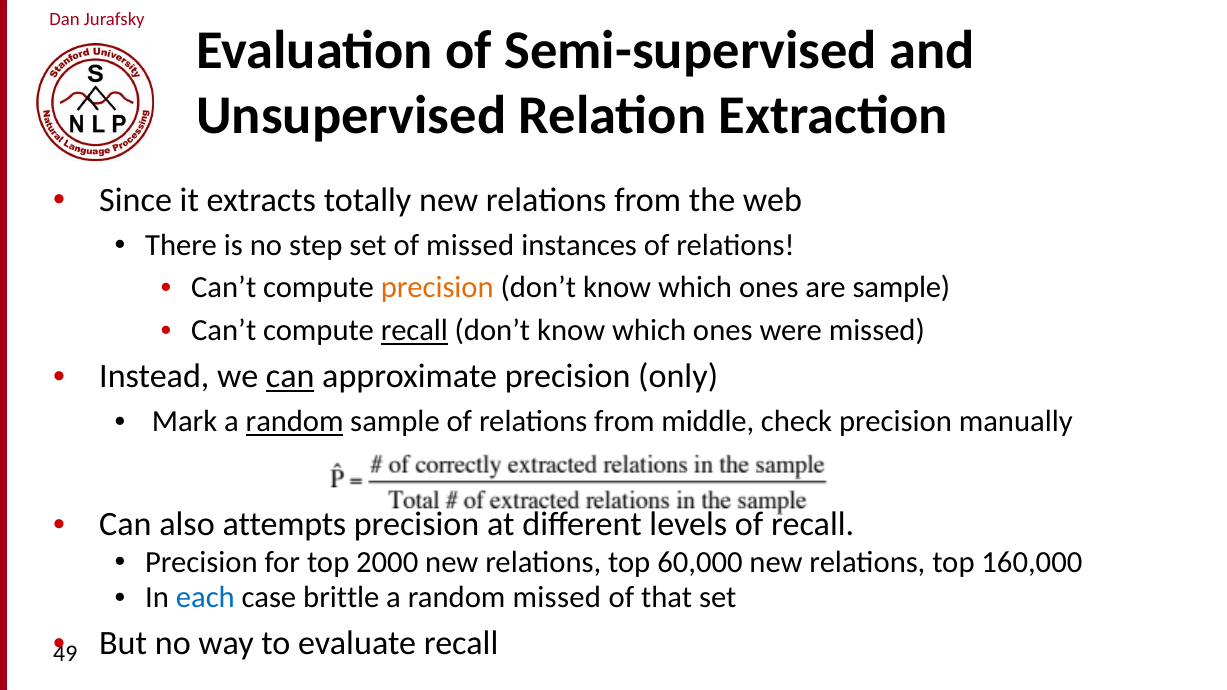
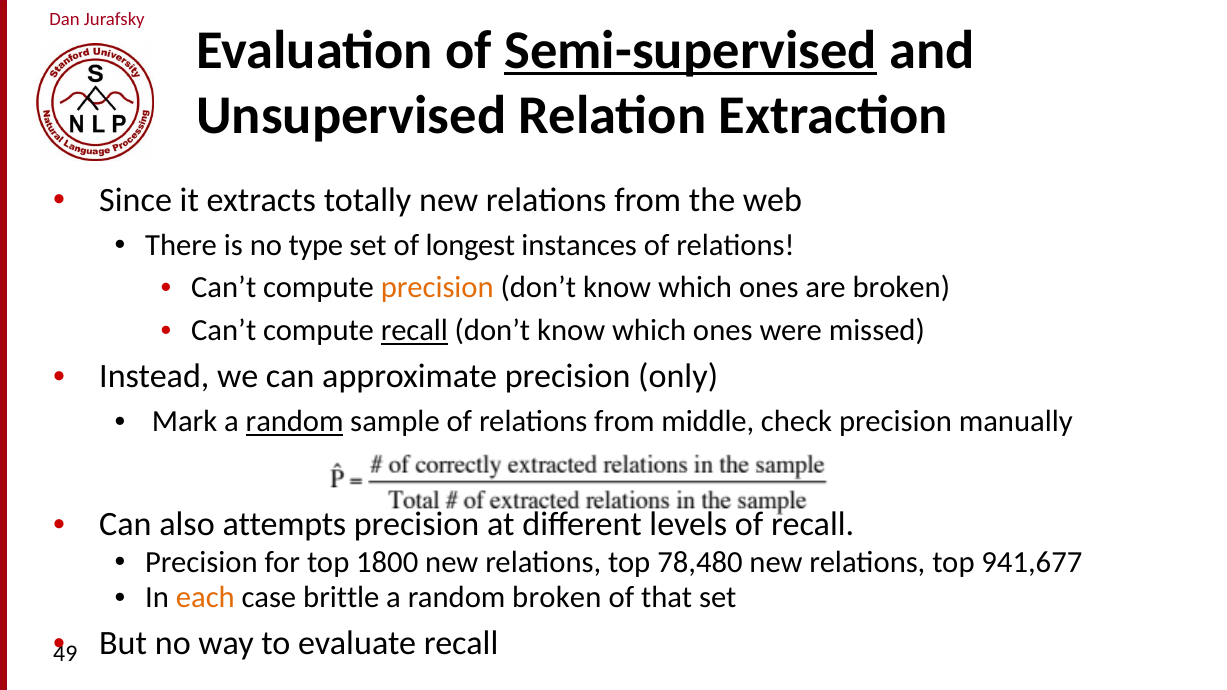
Semi-supervised underline: none -> present (691, 50)
step: step -> type (316, 245)
of missed: missed -> longest (470, 245)
are sample: sample -> broken (901, 288)
can underline: present -> none (290, 377)
2000: 2000 -> 1800 (387, 562)
60,000: 60,000 -> 78,480 (700, 562)
160,000: 160,000 -> 941,677 (1032, 562)
each colour: blue -> orange (205, 598)
random missed: missed -> broken (557, 598)
